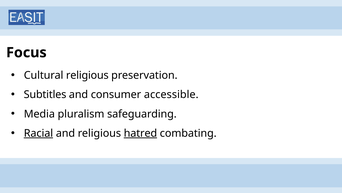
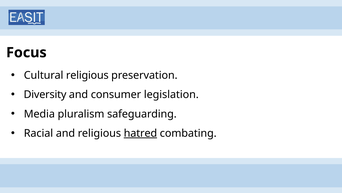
Subtitles: Subtitles -> Diversity (45, 94)
accessible: accessible -> legislation (171, 94)
Racial underline: present -> none (38, 133)
